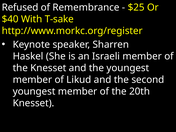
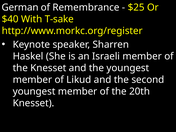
Refused: Refused -> German (20, 7)
